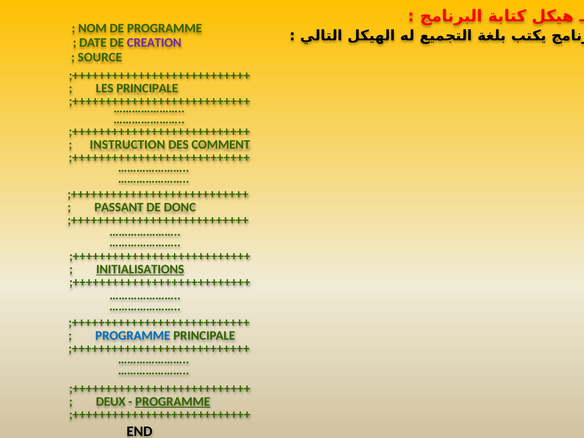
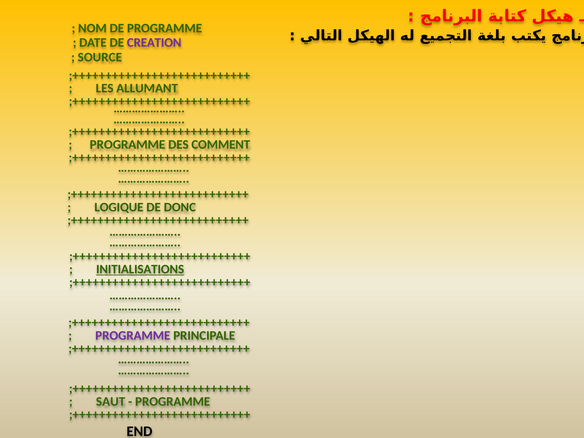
LES PRINCIPALE: PRINCIPALE -> ALLUMANT (147, 88)
INSTRUCTION: INSTRUCTION -> PROGRAMME (128, 145)
PASSANT: PASSANT -> LOGIQUE (119, 207)
PROGRAMME colour: blue -> purple (133, 335)
DEUX: DEUX -> SAUT (111, 402)
PROGRAMME underline: present -> none (173, 402)
